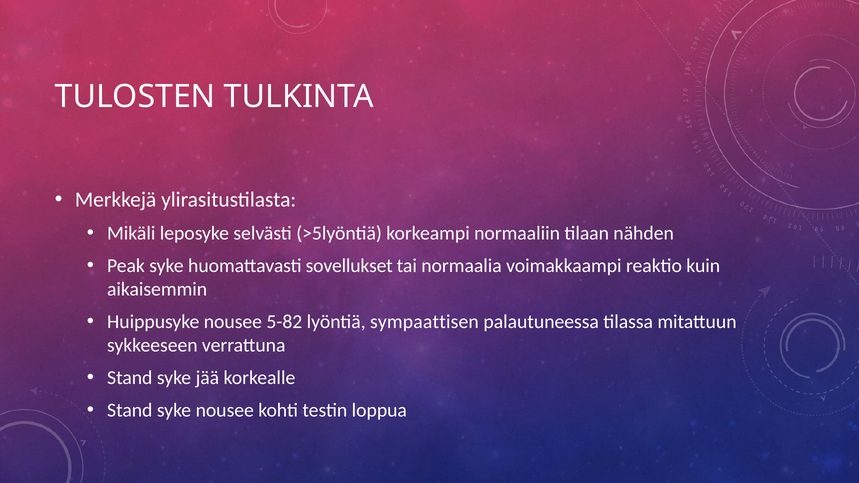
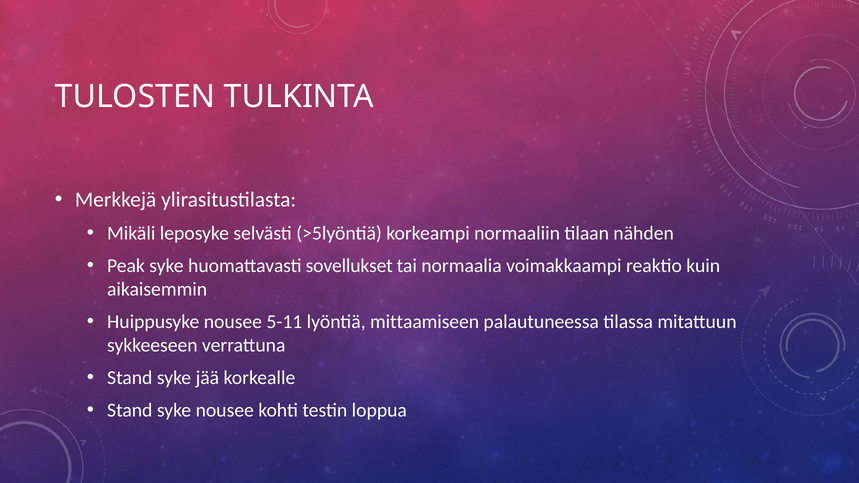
5-82: 5-82 -> 5-11 (284, 322)
sympaattisen: sympaattisen -> mittaamiseen (425, 322)
